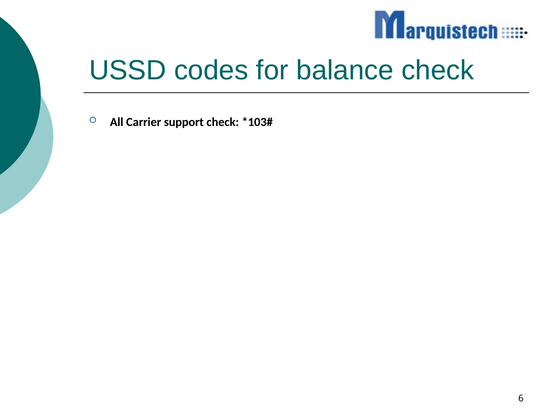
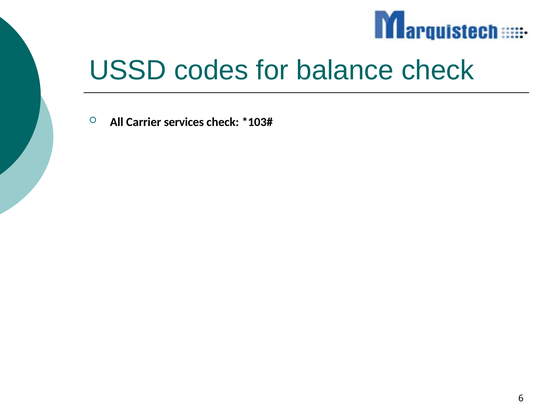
support: support -> services (184, 122)
